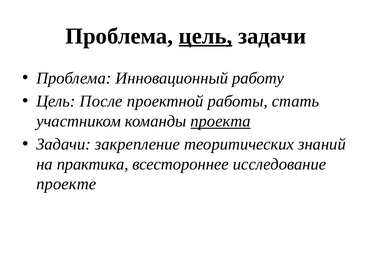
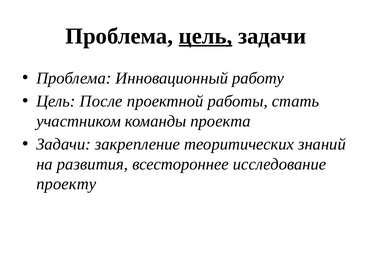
проекта underline: present -> none (220, 121)
практика: практика -> развития (92, 164)
проекте: проекте -> проекту (66, 184)
